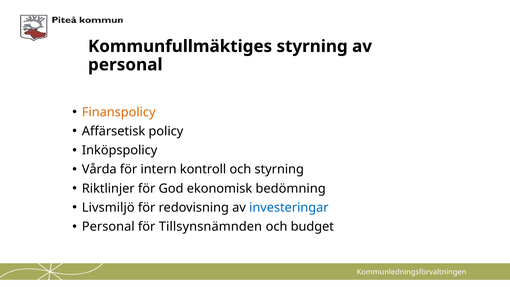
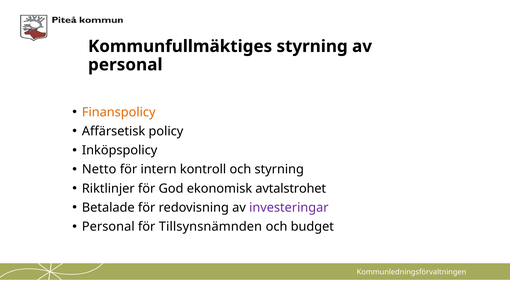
Vårda: Vårda -> Netto (99, 169)
bedömning: bedömning -> avtalstrohet (291, 188)
Livsmiljö: Livsmiljö -> Betalade (108, 208)
investeringar colour: blue -> purple (289, 208)
